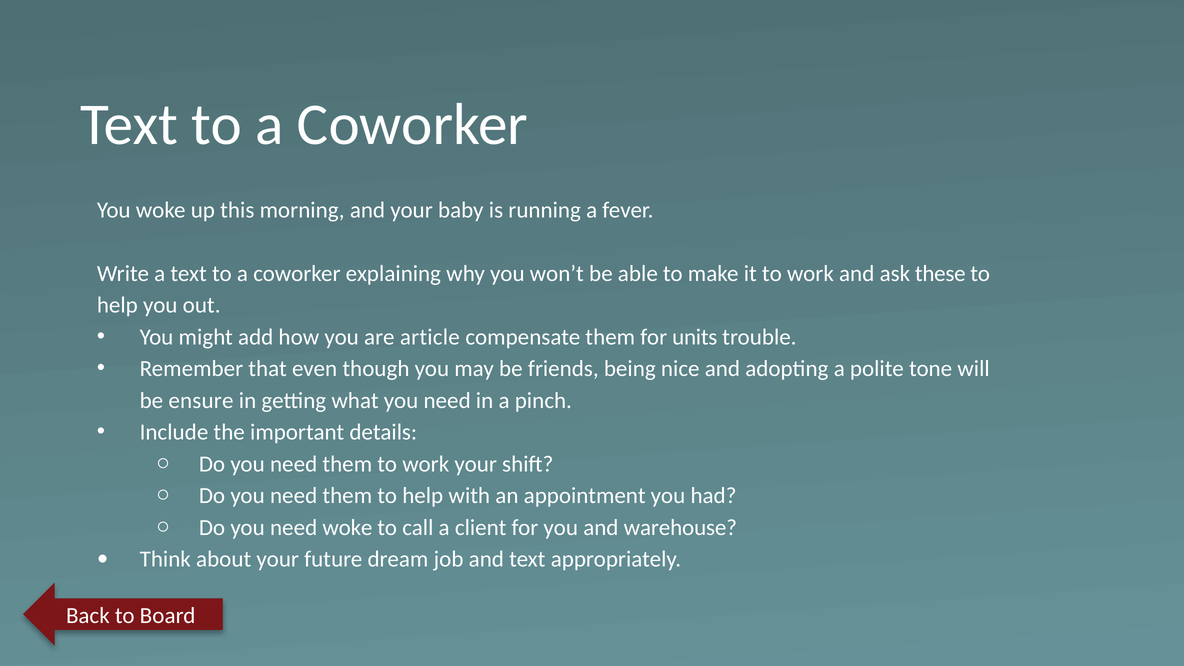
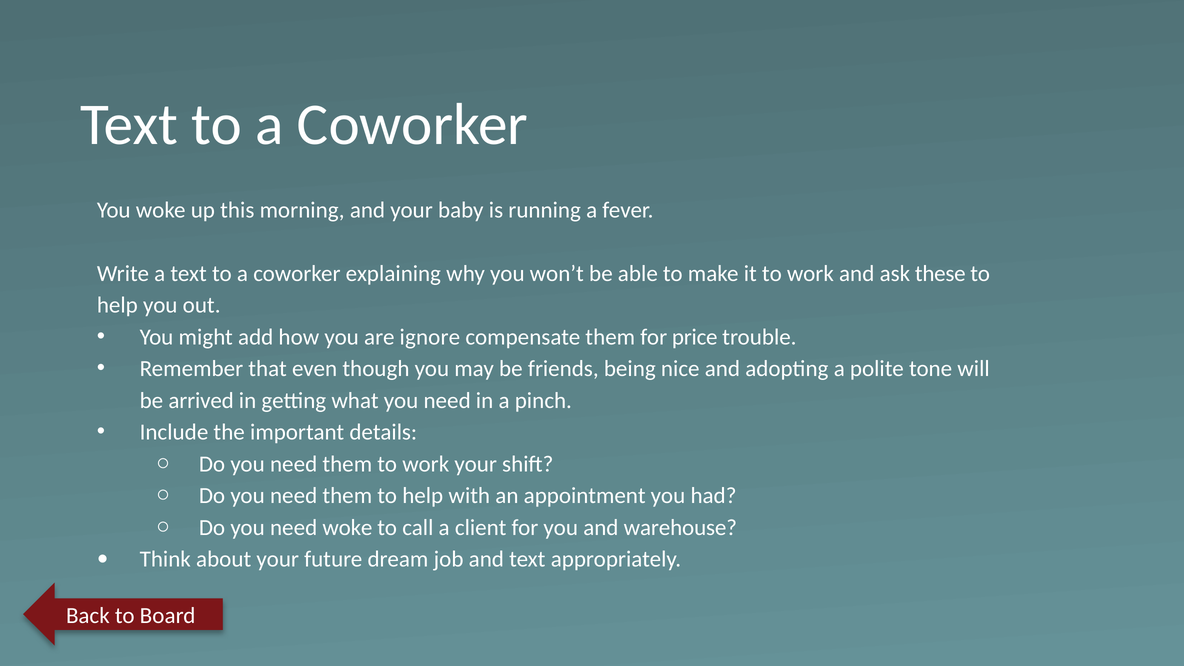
article: article -> ignore (430, 337)
units: units -> price (695, 337)
ensure: ensure -> arrived (201, 400)
